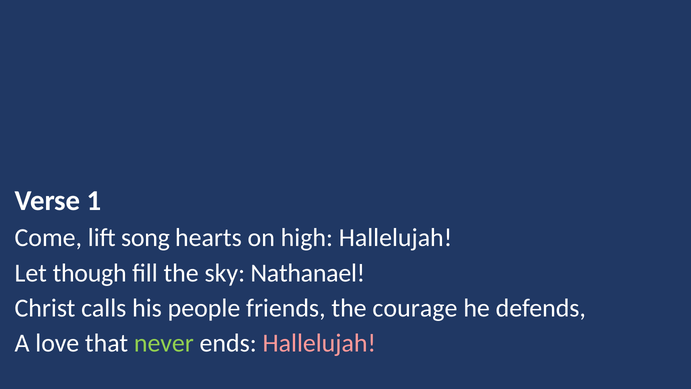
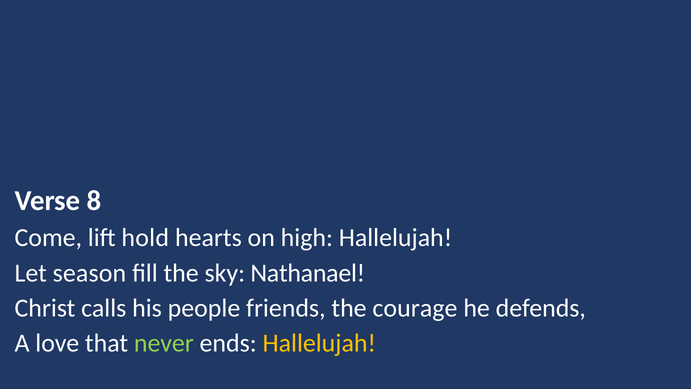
1: 1 -> 8 (94, 201)
song: song -> hold (145, 238)
though: though -> season (89, 273)
Hallelujah colour: pink -> yellow (319, 343)
